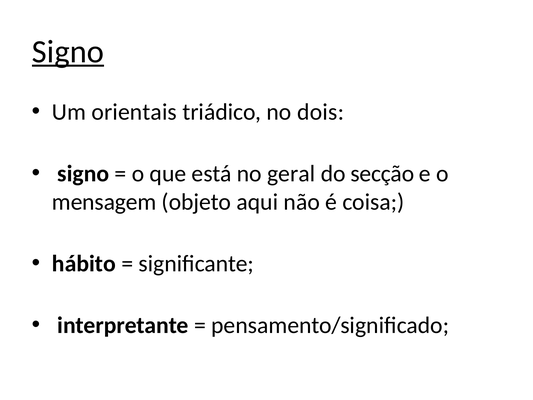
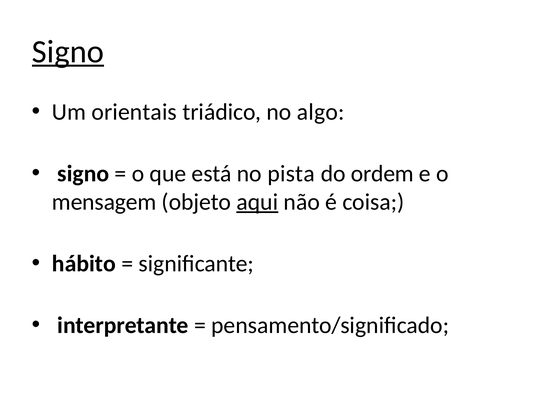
dois: dois -> algo (321, 112)
geral: geral -> pista (291, 173)
secção: secção -> ordem (382, 173)
aqui underline: none -> present (257, 202)
